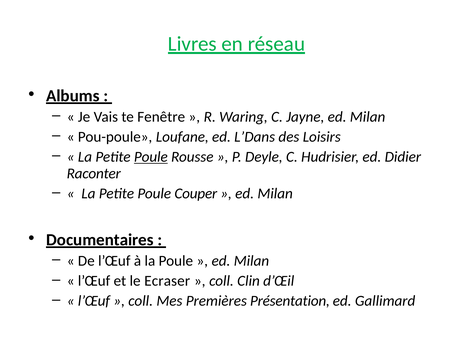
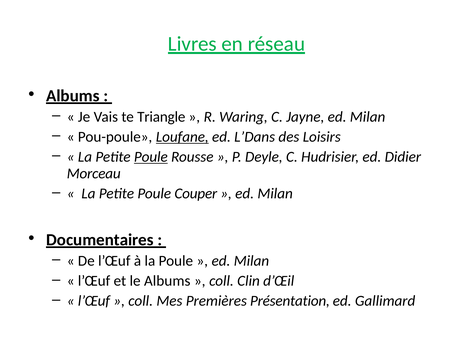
Fenêtre: Fenêtre -> Triangle (161, 117)
Loufane underline: none -> present (182, 137)
Raconter: Raconter -> Morceau (94, 173)
le Ecraser: Ecraser -> Albums (167, 281)
